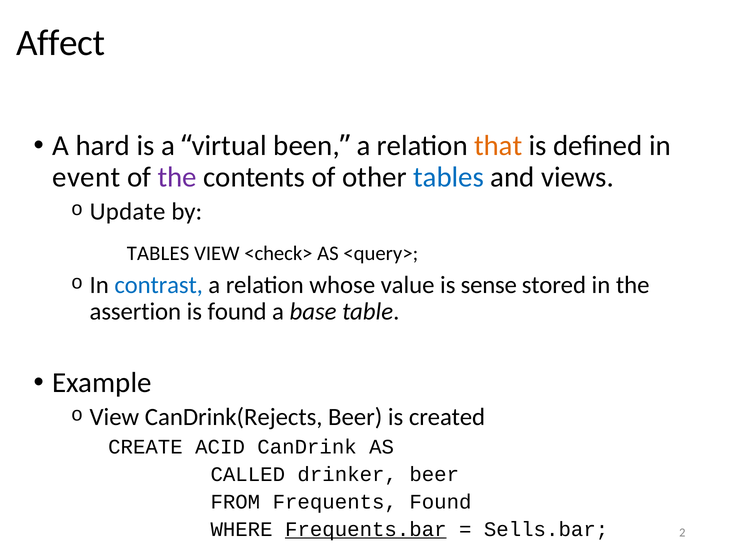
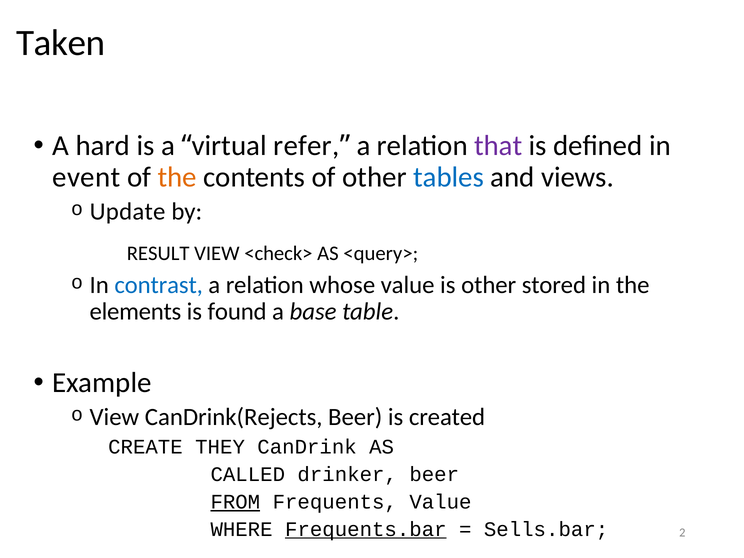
Affect: Affect -> Taken (61, 43)
been: been -> refer (306, 146)
that colour: orange -> purple (498, 146)
the colour: purple -> orange (177, 177)
TABLES: TABLES -> RESULT (158, 253)
is sense: sense -> other (489, 285)
assertion: assertion -> elements (135, 312)
ACID: ACID -> THEY (220, 447)
FROM underline: none -> present (235, 502)
Frequents Found: Found -> Value (440, 502)
